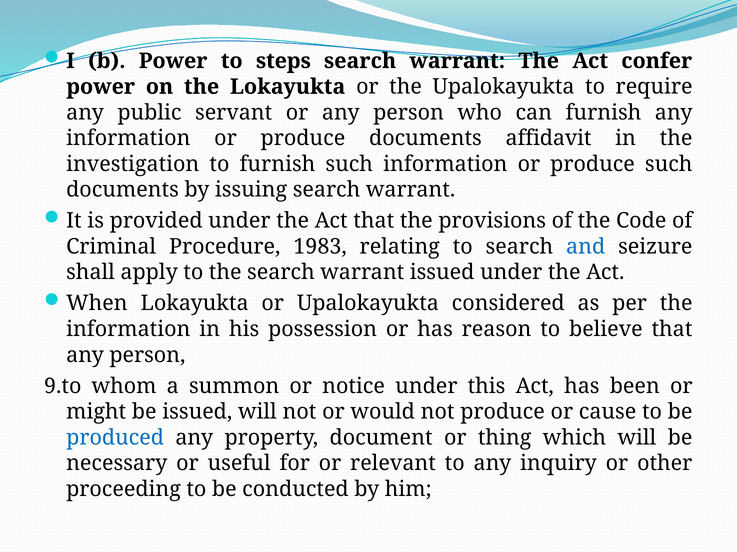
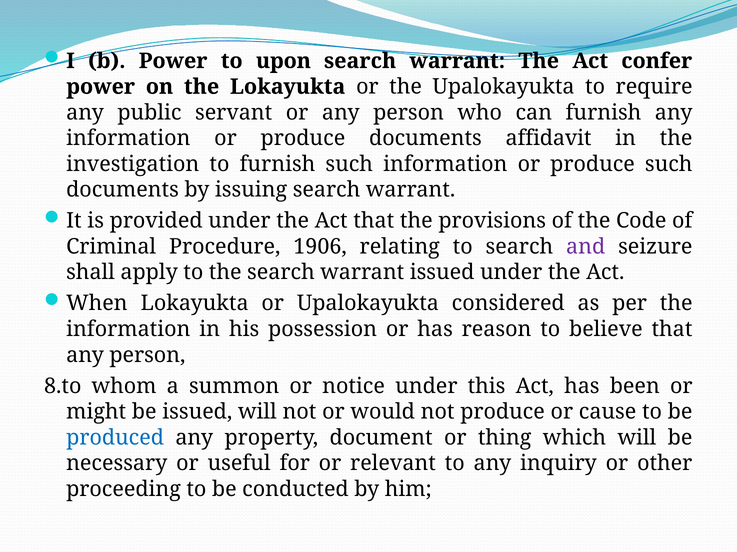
steps: steps -> upon (283, 61)
1983: 1983 -> 1906 (320, 247)
and colour: blue -> purple (586, 247)
9.to: 9.to -> 8.to (63, 387)
